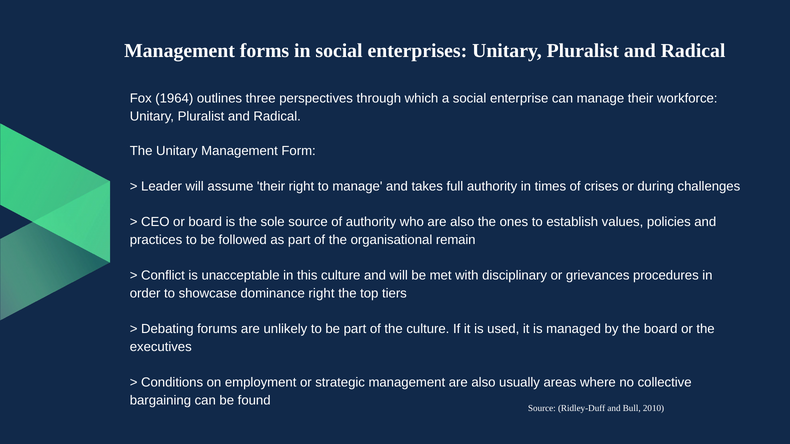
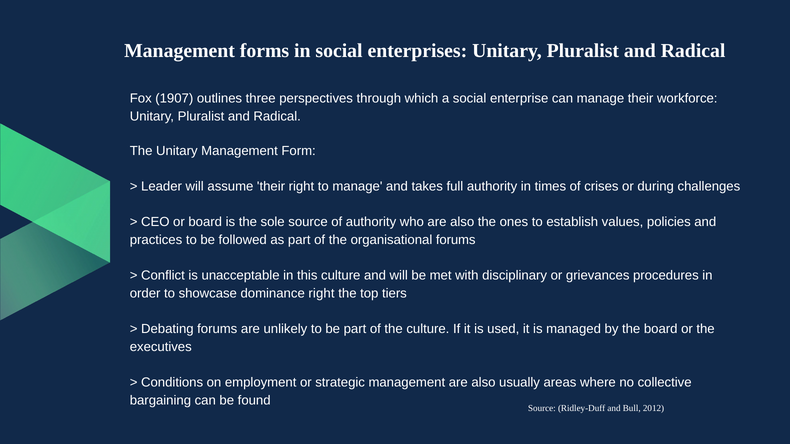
1964: 1964 -> 1907 (174, 98)
organisational remain: remain -> forums (456, 240)
2010: 2010 -> 2012 (654, 409)
